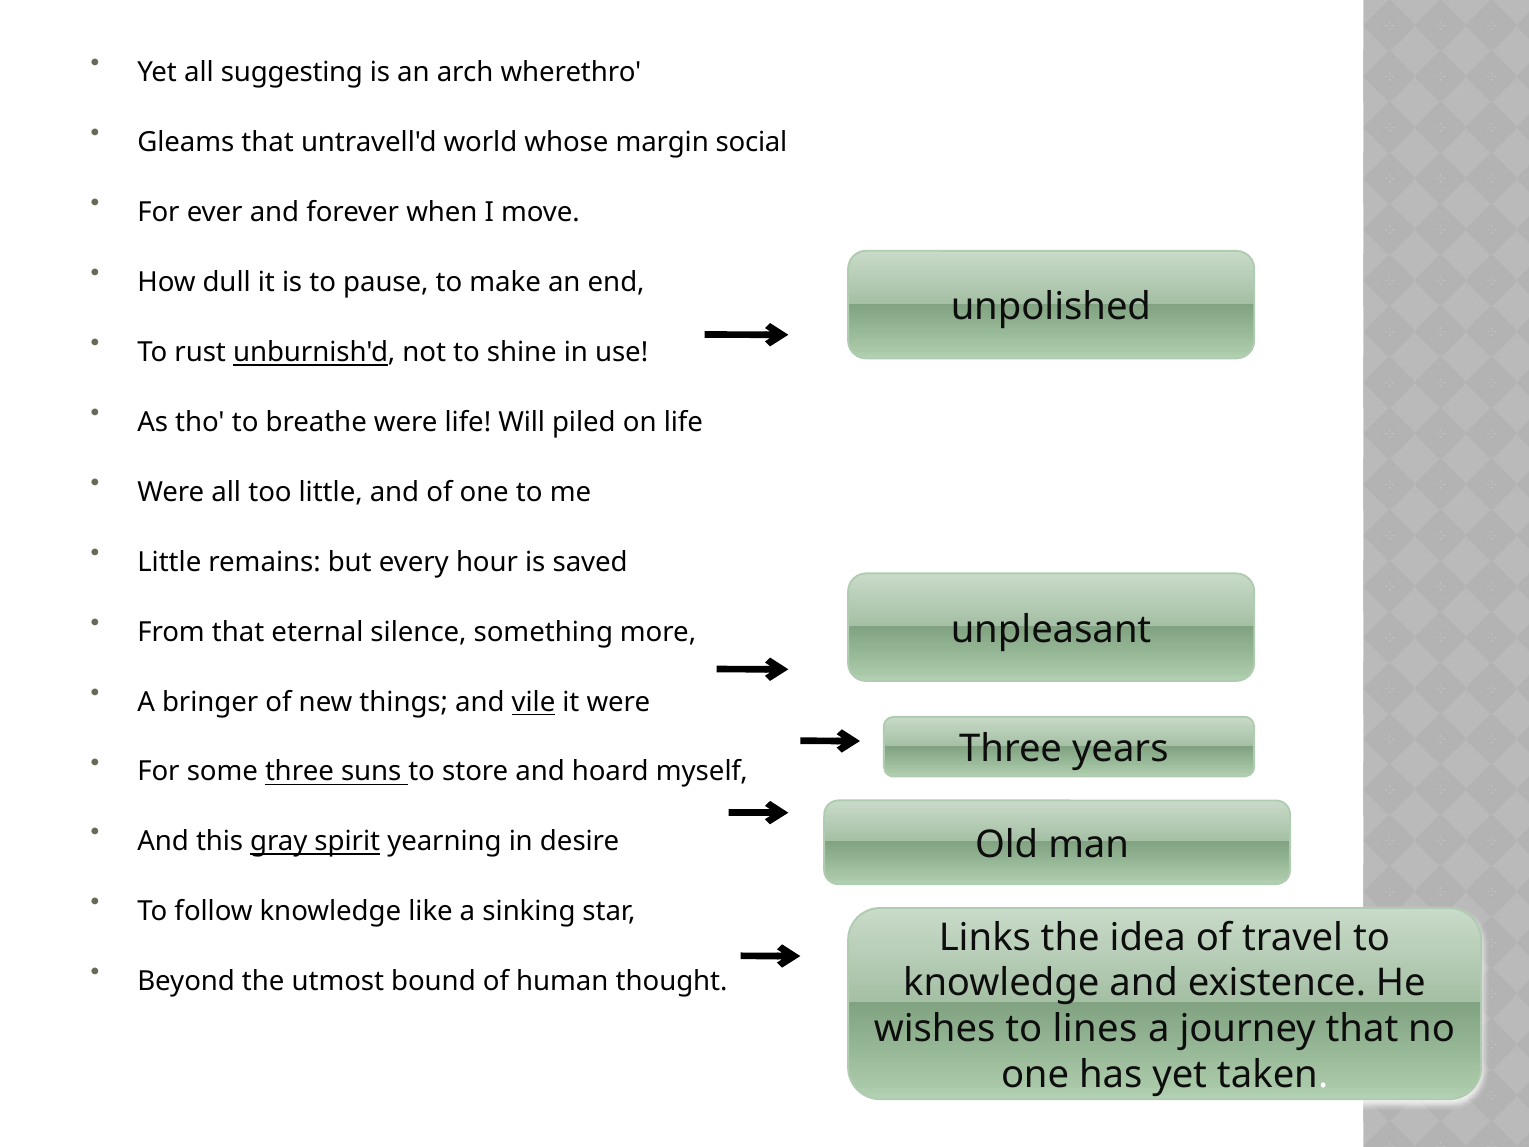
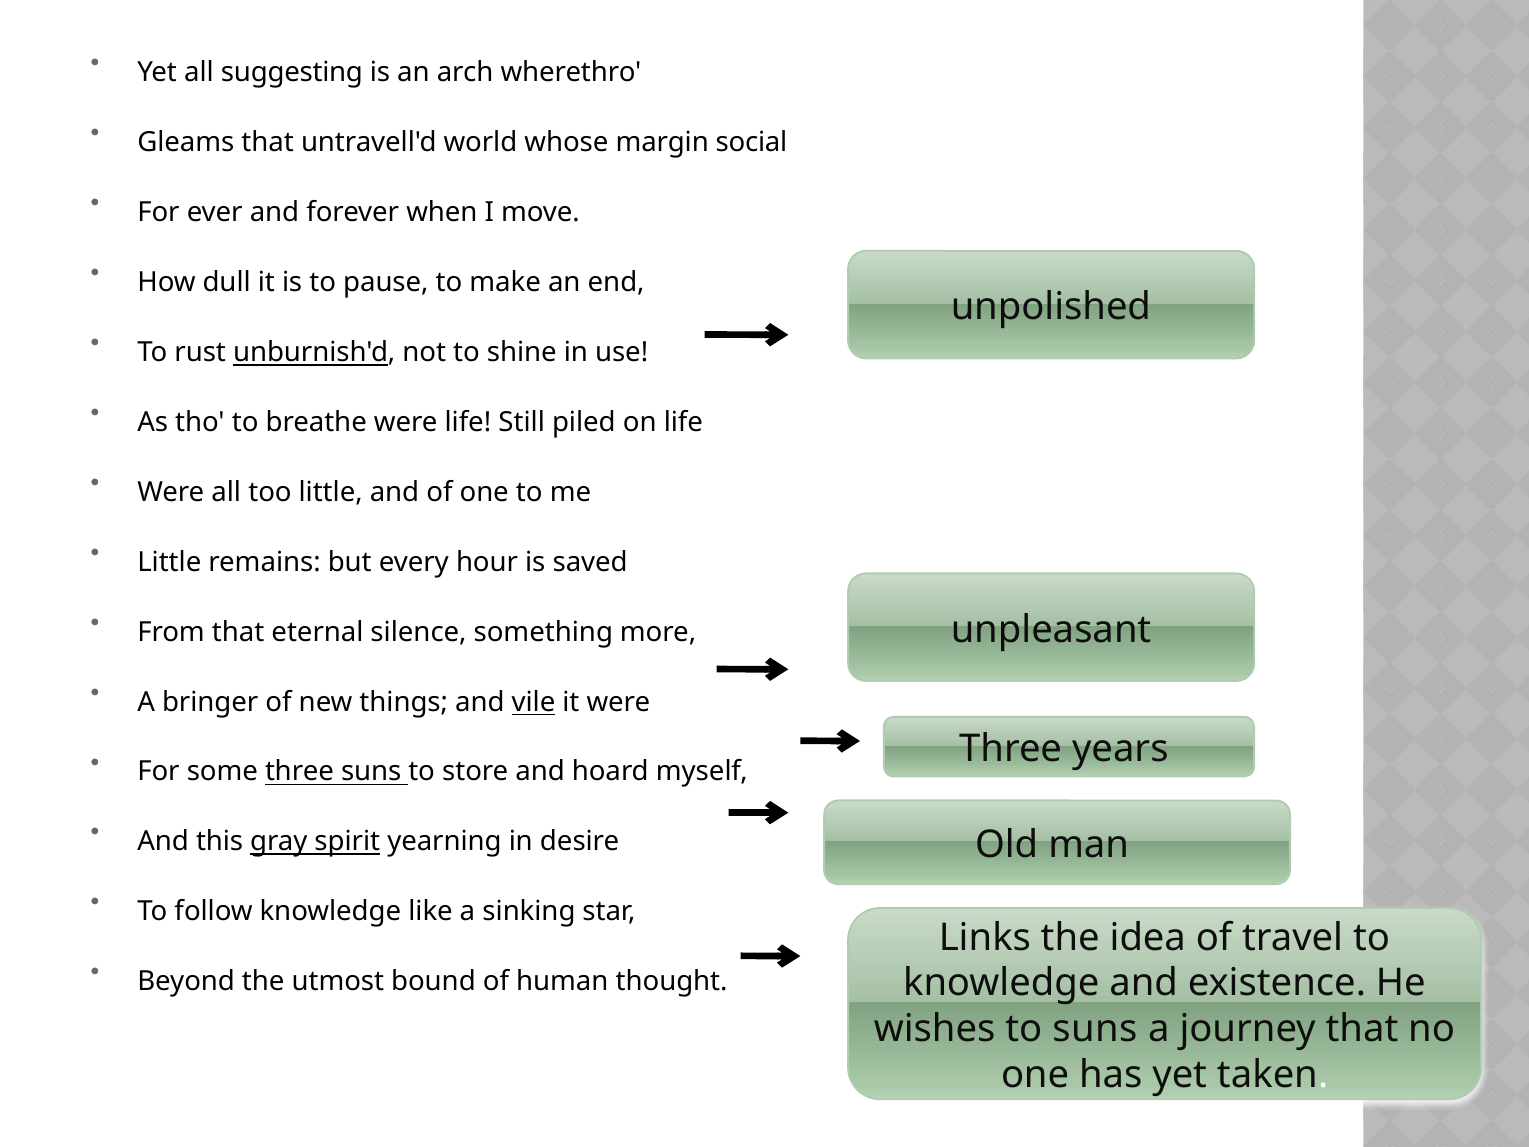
Will: Will -> Still (522, 422)
to lines: lines -> suns (1095, 1029)
